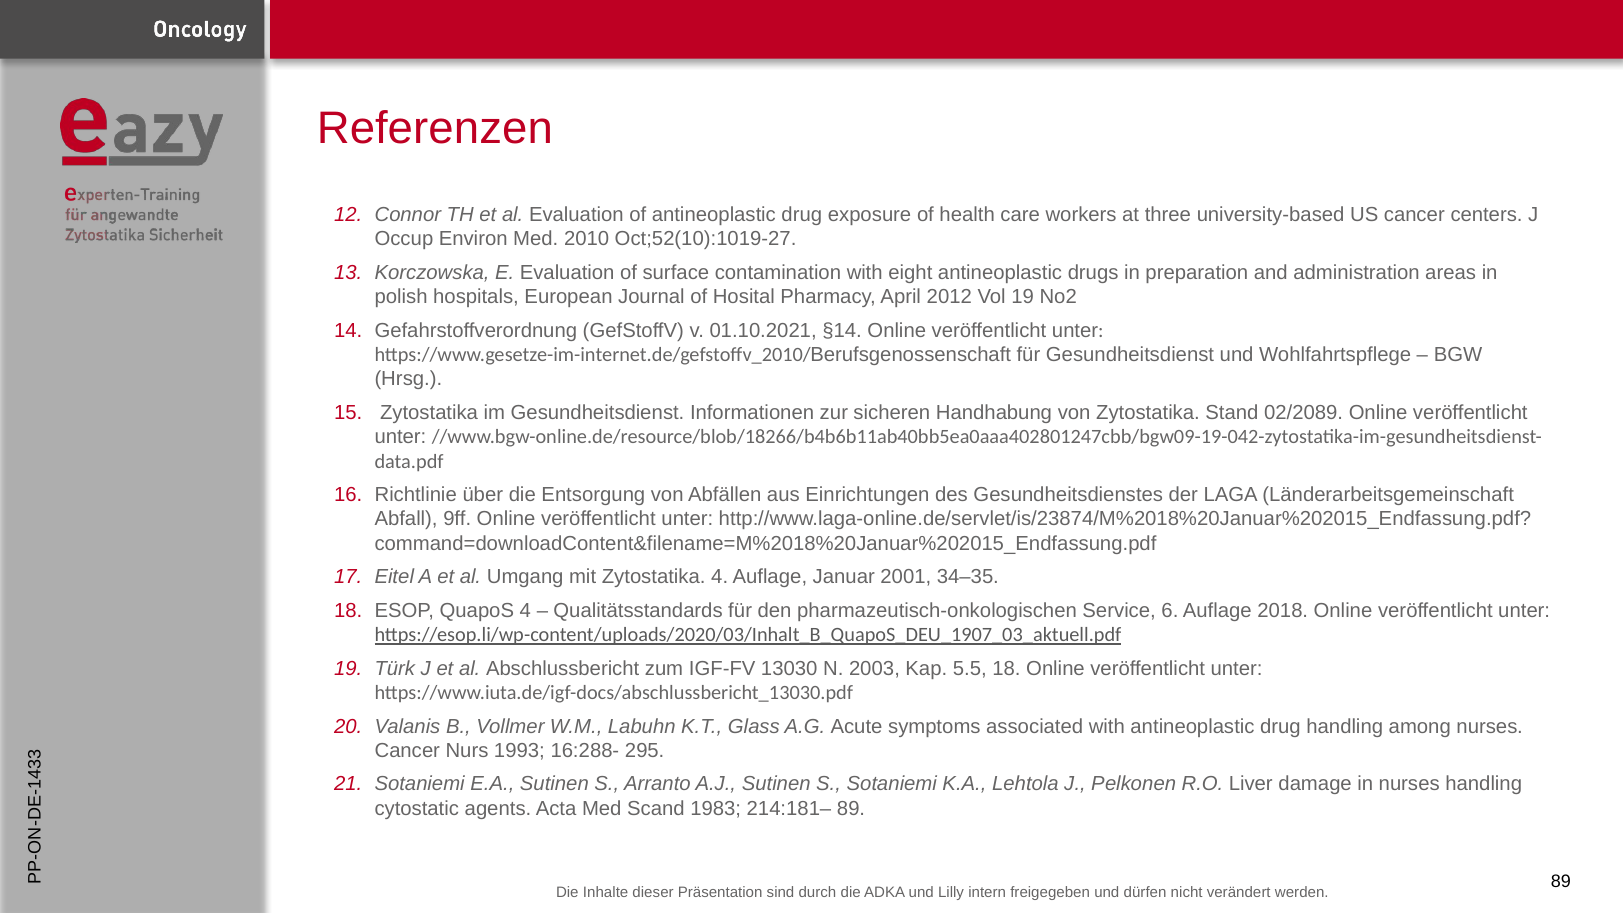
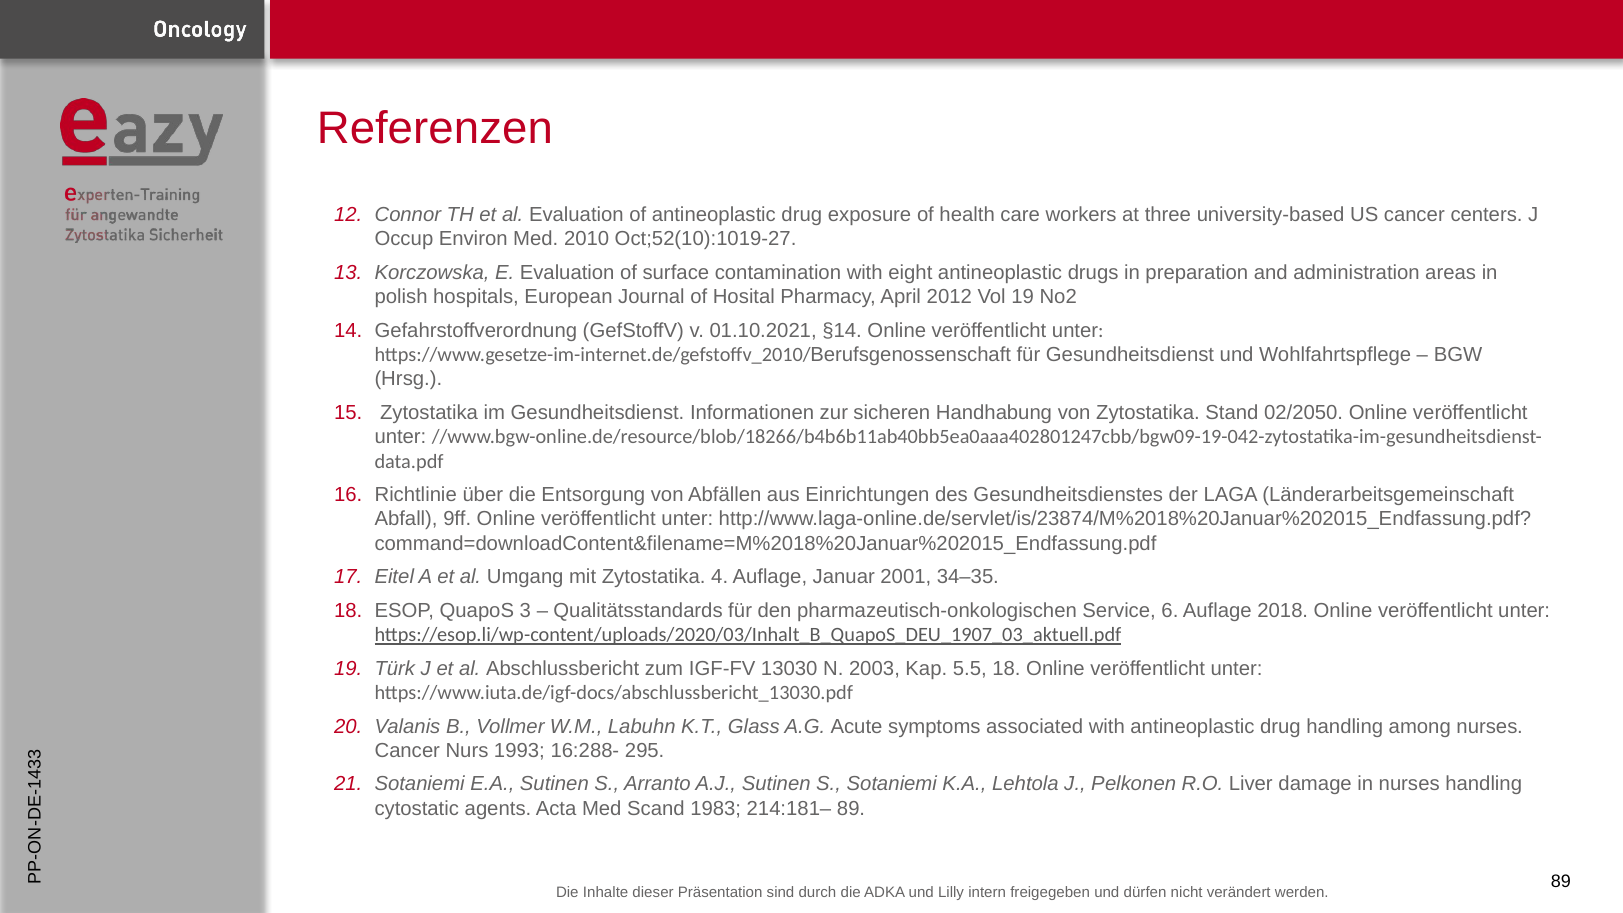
02/2089: 02/2089 -> 02/2050 (1304, 413)
QuapoS 4: 4 -> 3 (525, 610)
